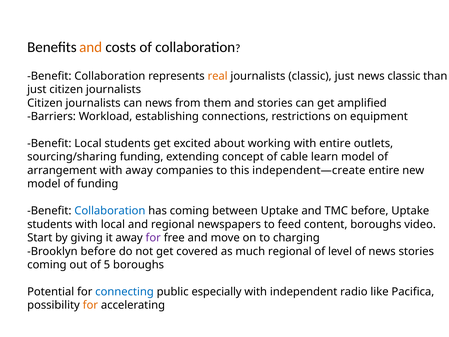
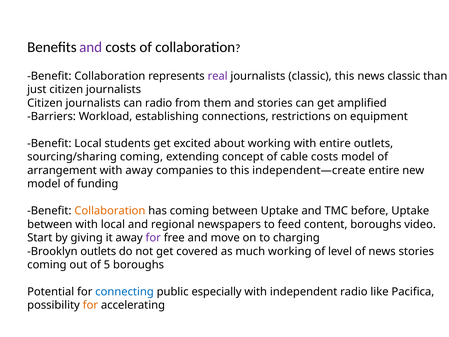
and colour: orange -> purple (91, 47)
real colour: orange -> purple (218, 76)
classic just: just -> this (345, 76)
can news: news -> radio (159, 103)
sourcing/sharing funding: funding -> coming (141, 157)
cable learn: learn -> costs (325, 157)
Collaboration colour: blue -> orange (110, 211)
students: students -> between (50, 224)
Brooklyn before: before -> outlets (98, 251)
much regional: regional -> working (290, 251)
